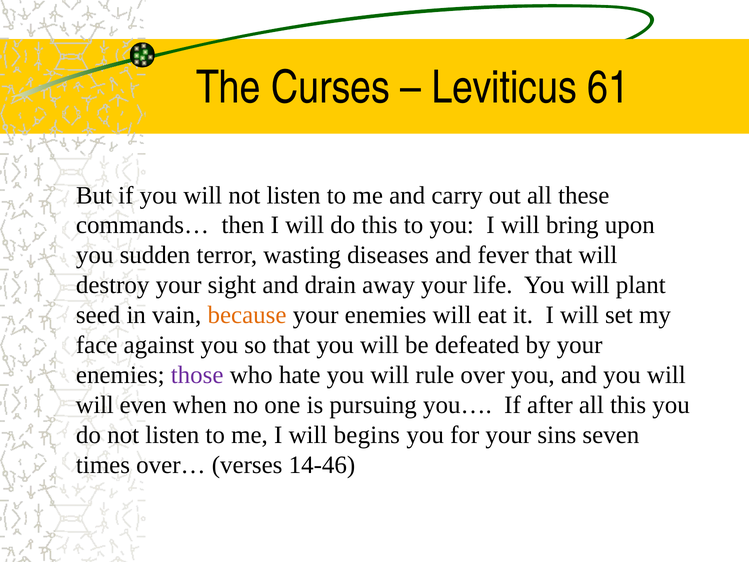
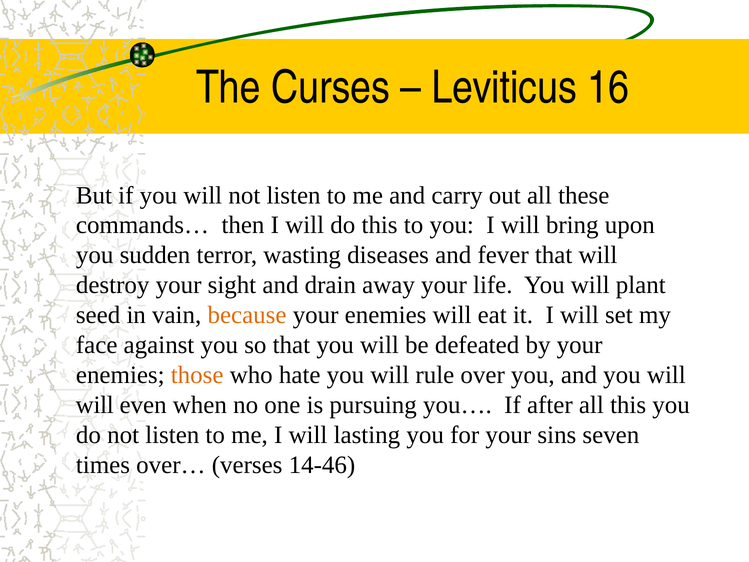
61: 61 -> 16 (608, 87)
those colour: purple -> orange (197, 375)
begins: begins -> lasting (367, 435)
